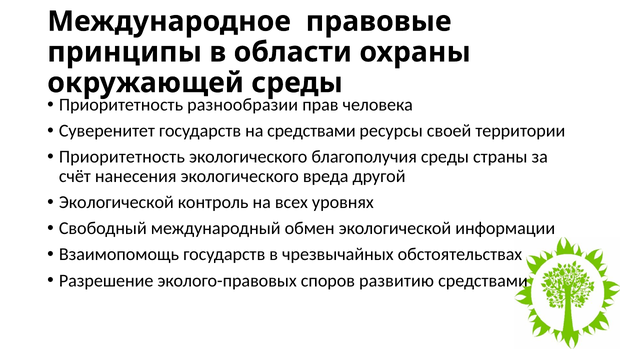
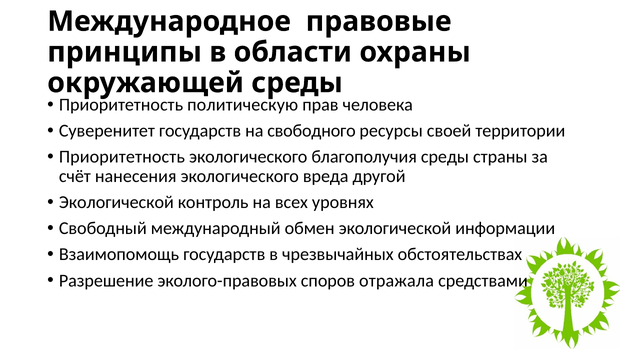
разнообразии: разнообразии -> политическую (243, 105)
на средствами: средствами -> свободного (311, 131)
развитию: развитию -> отражала (397, 280)
